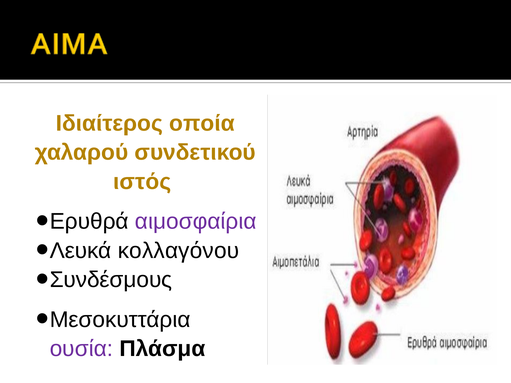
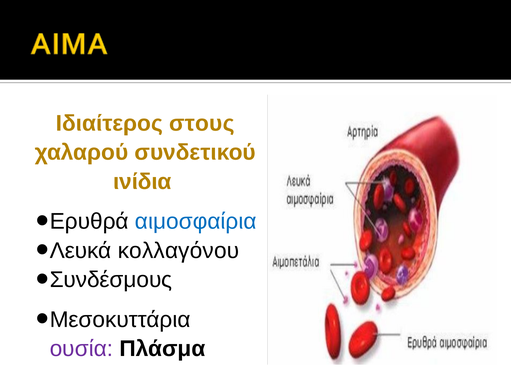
οποία: οποία -> στους (202, 123)
ιστός: ιστός -> ινίδια (142, 182)
αιμοσφαίρια colour: purple -> blue (196, 222)
